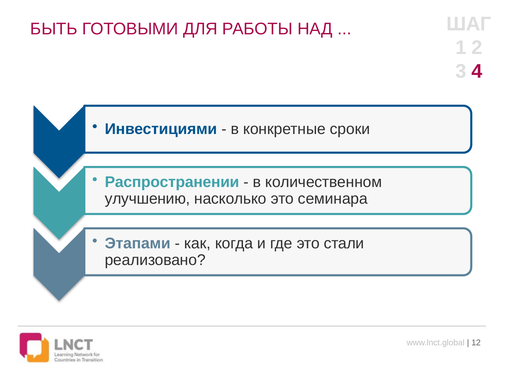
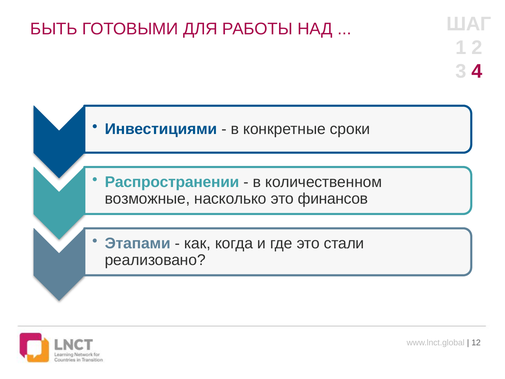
улучшению: улучшению -> возможные (147, 199)
семинара: семинара -> финансов (333, 199)
